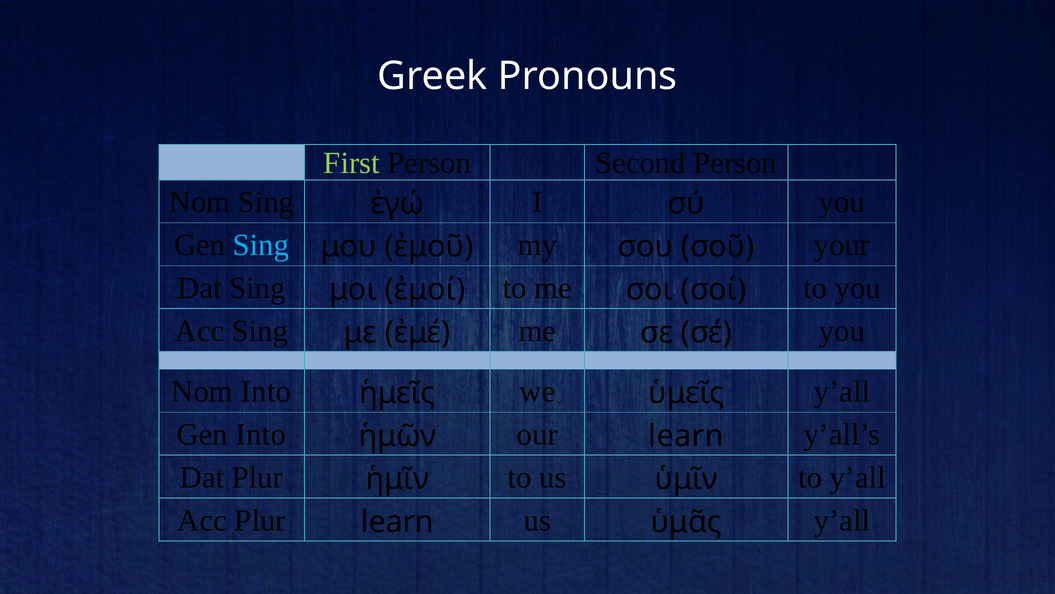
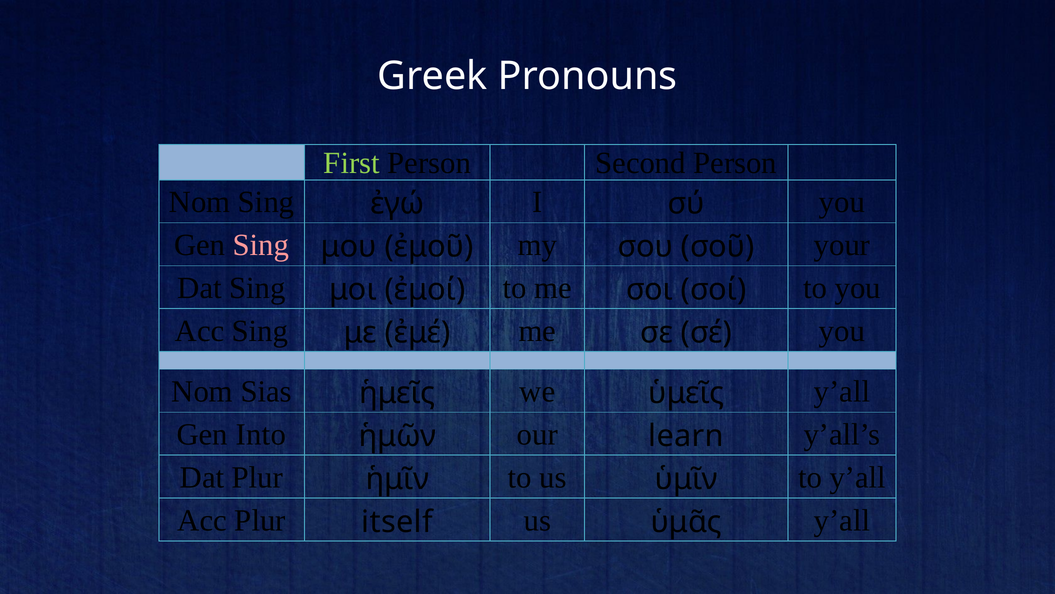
Sing colour: light blue -> pink (261, 245)
Nom Into: Into -> Sias (266, 391)
Plur learn: learn -> itself (397, 521)
